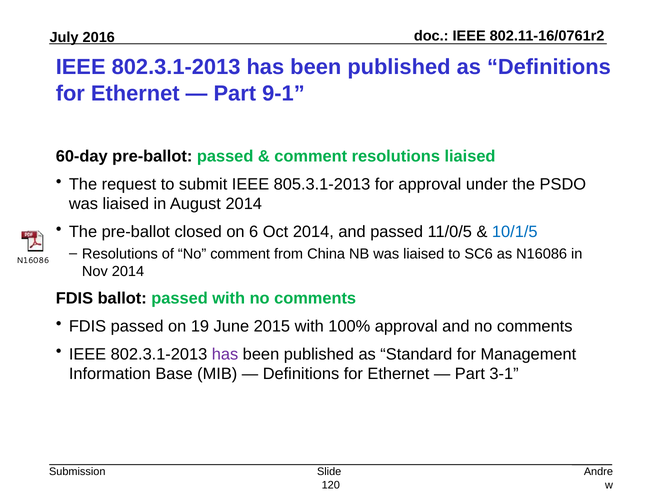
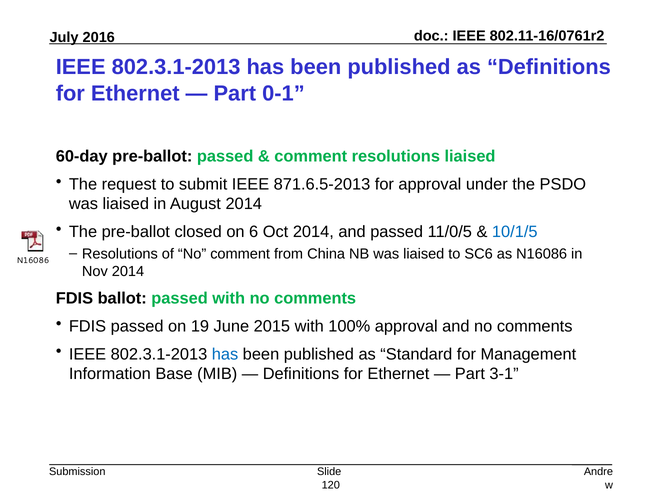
9-1: 9-1 -> 0-1 (283, 93)
805.3.1-2013: 805.3.1-2013 -> 871.6.5-2013 (322, 184)
has colour: purple -> blue (225, 354)
